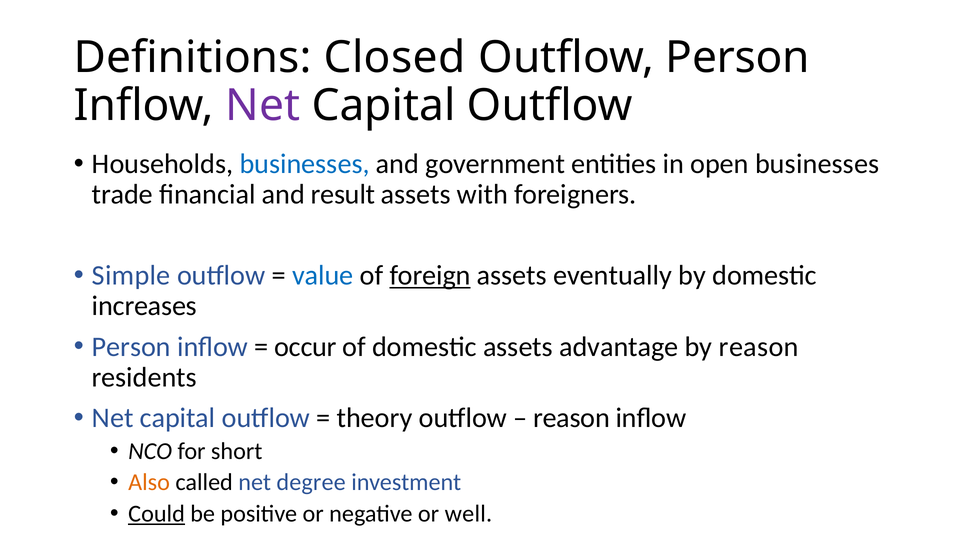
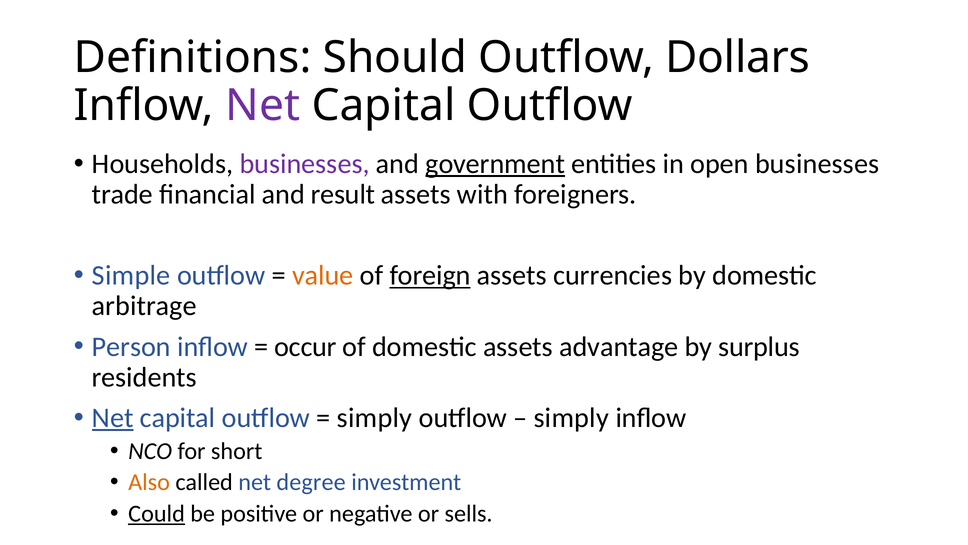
Closed: Closed -> Should (395, 57)
Outflow Person: Person -> Dollars (738, 57)
businesses colour: blue -> purple (305, 164)
government underline: none -> present (495, 164)
value colour: blue -> orange (323, 275)
eventually: eventually -> currencies (613, 275)
increases: increases -> arbitrage (144, 306)
by reason: reason -> surplus (759, 346)
Net underline: none -> present (113, 418)
theory: theory -> simply (374, 418)
reason: reason -> simply (571, 418)
well: well -> sells (469, 513)
